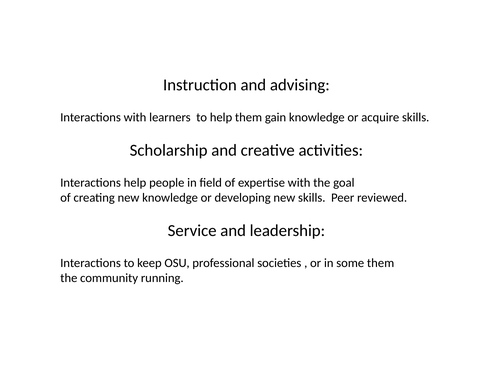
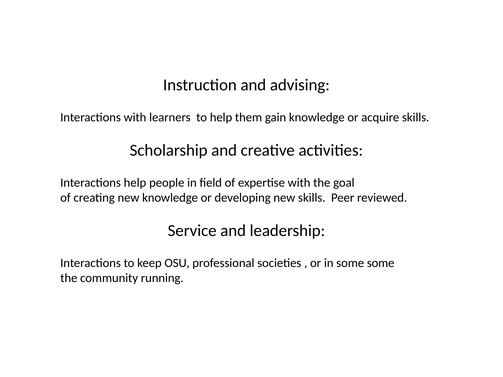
some them: them -> some (381, 263)
